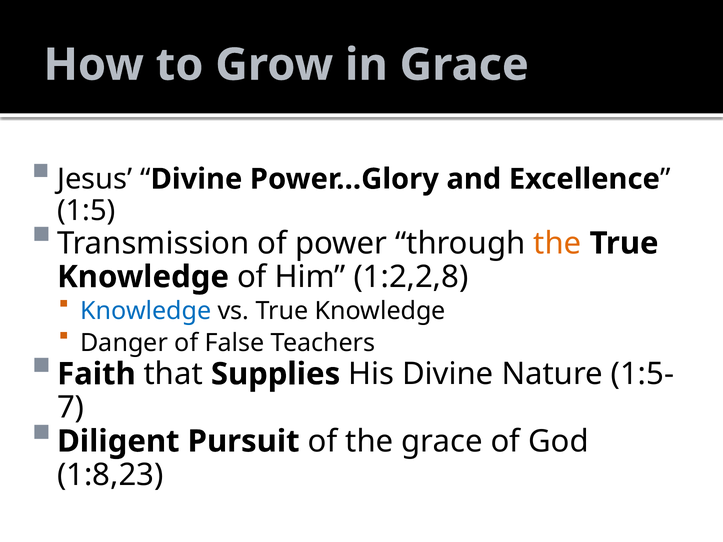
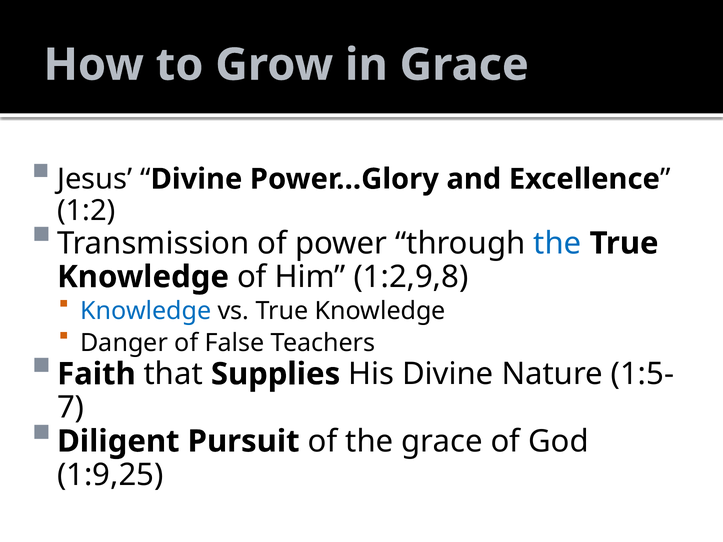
1:5: 1:5 -> 1:2 (86, 211)
the colour: orange -> blue (557, 243)
1:2,2,8: 1:2,2,8 -> 1:2,9,8 (411, 277)
1:8,23: 1:8,23 -> 1:9,25 (110, 475)
